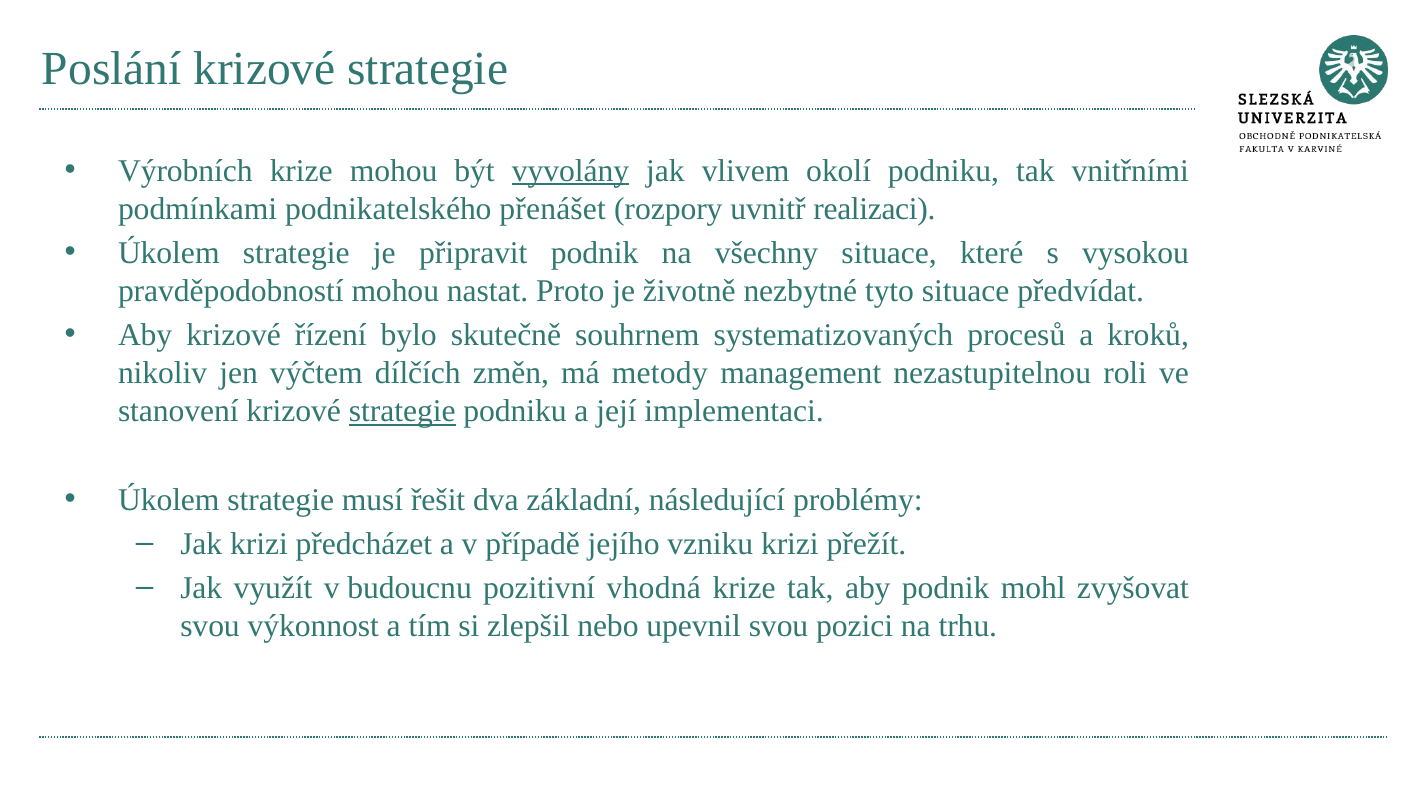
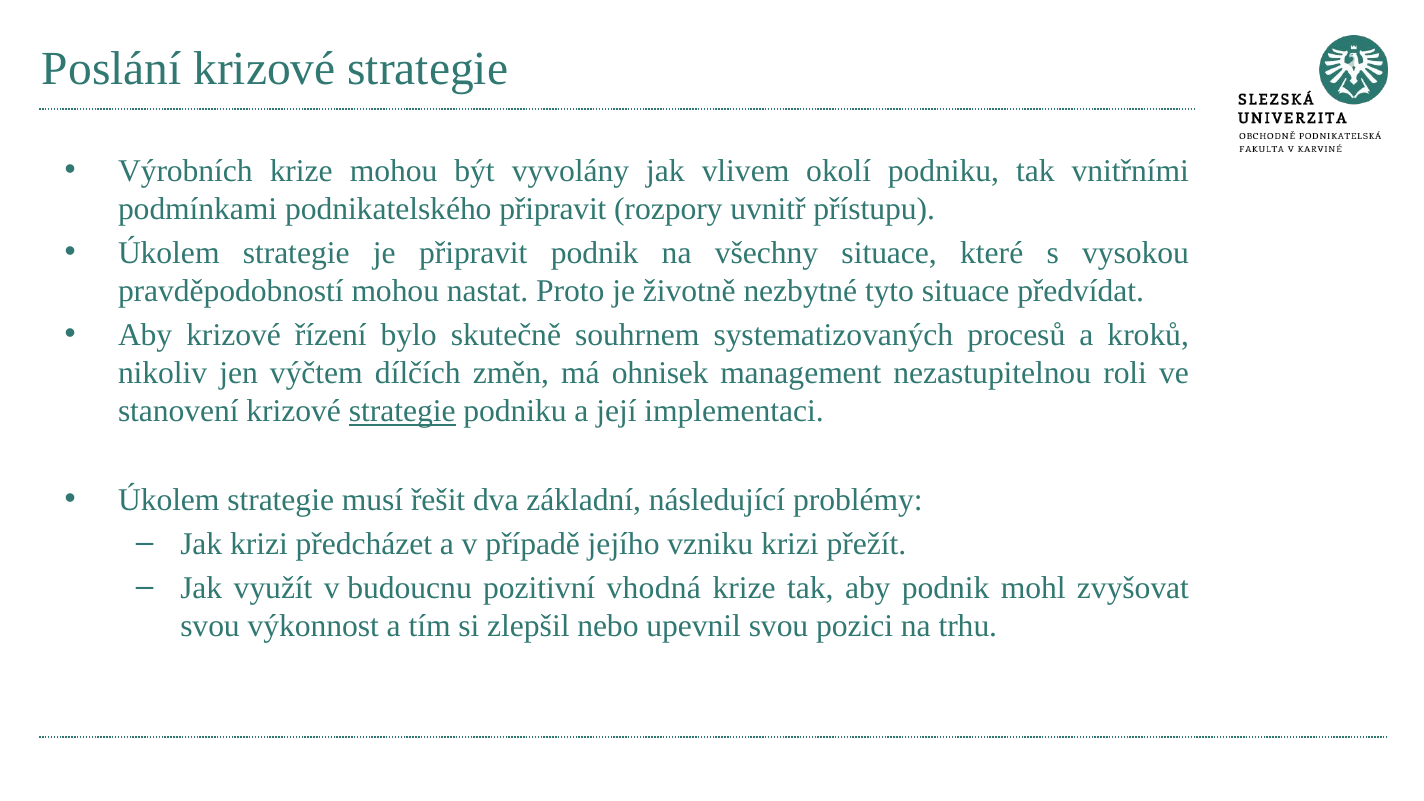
vyvolány underline: present -> none (570, 171)
podnikatelského přenášet: přenášet -> připravit (553, 209)
realizaci: realizaci -> přístupu (874, 209)
metody: metody -> ohnisek (660, 373)
